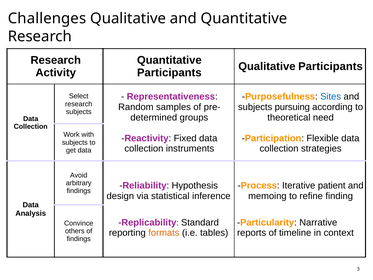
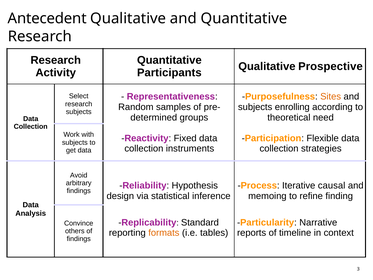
Challenges: Challenges -> Antecedent (47, 18)
Qualitative Participants: Participants -> Prospective (330, 66)
Sites colour: blue -> orange (331, 97)
pursuing: pursuing -> enrolling (292, 107)
patient: patient -> causal (332, 185)
